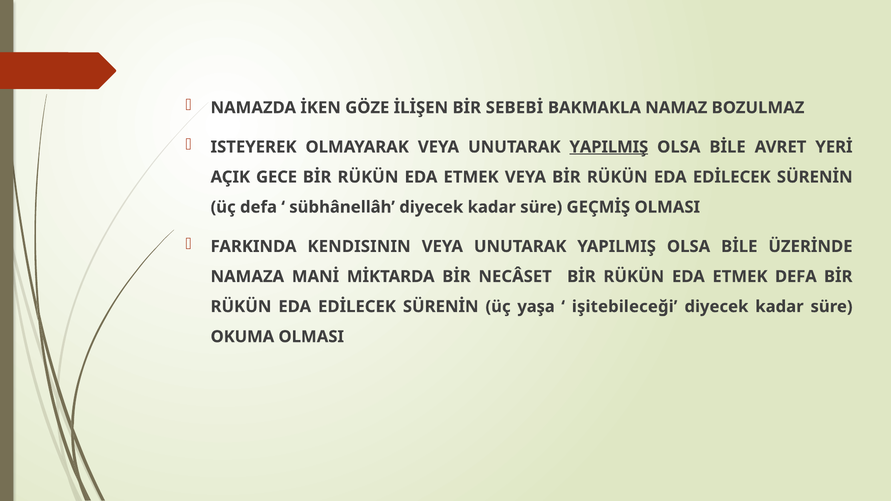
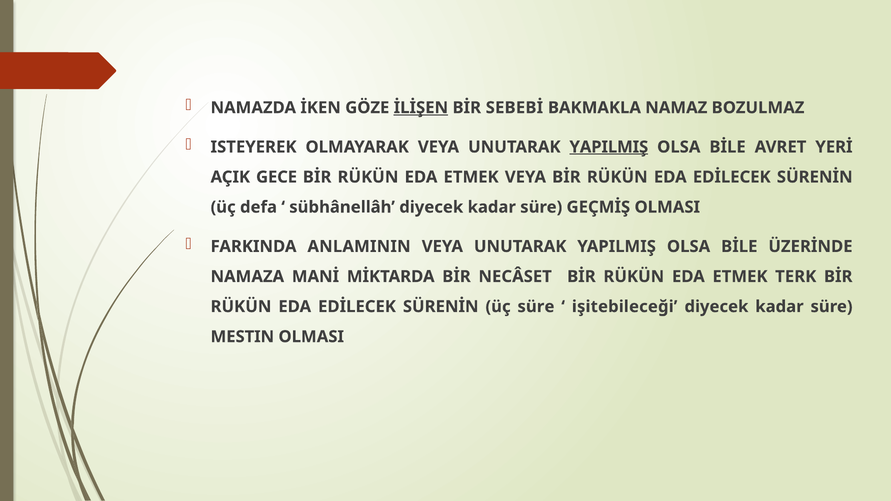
İLİŞEN underline: none -> present (421, 108)
KENDISININ: KENDISININ -> ANLAMININ (359, 247)
ETMEK DEFA: DEFA -> TERK (796, 277)
üç yaşa: yaşa -> süre (536, 307)
OKUMA: OKUMA -> MESTIN (242, 337)
